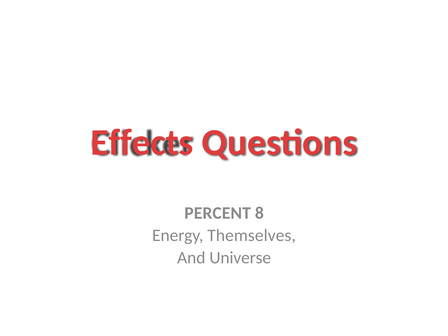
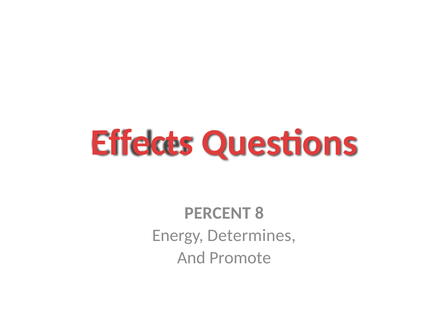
Themselves: Themselves -> Determines (252, 235)
Universe: Universe -> Promote (240, 258)
